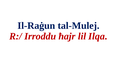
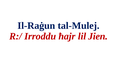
Ilqa: Ilqa -> Jien (98, 36)
